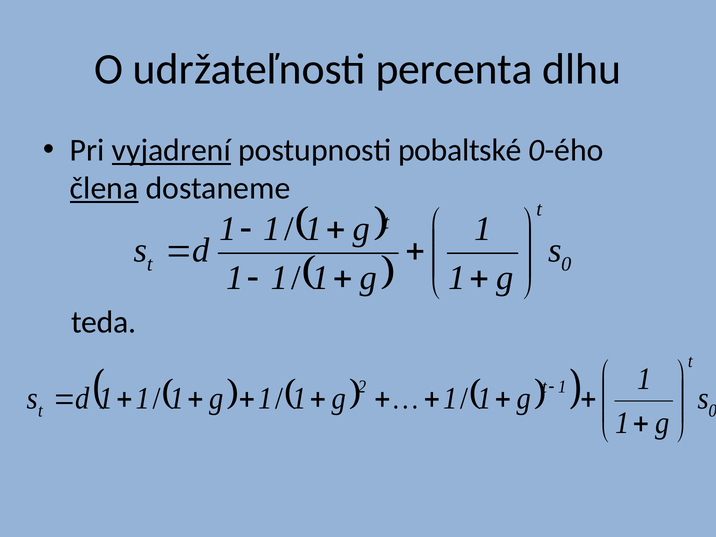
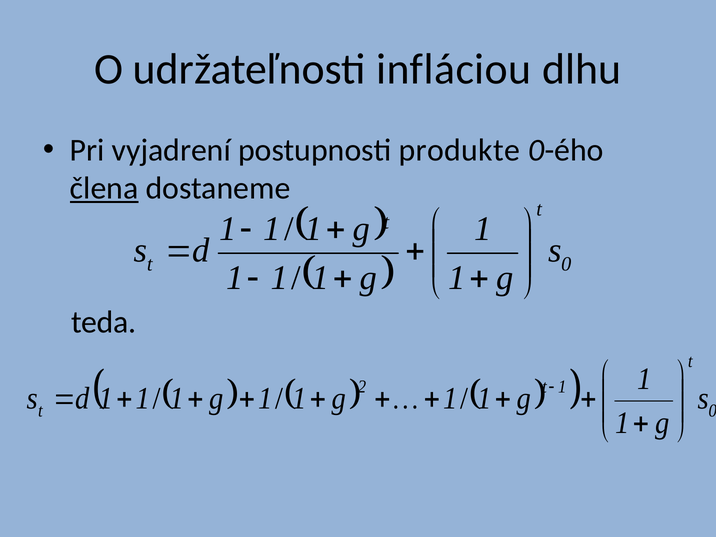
percenta: percenta -> infláciou (454, 69)
vyjadrení underline: present -> none (171, 150)
pobaltské: pobaltské -> produkte (459, 150)
